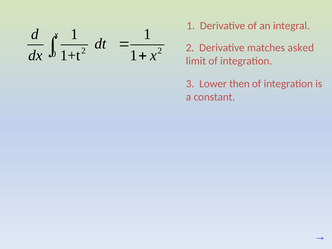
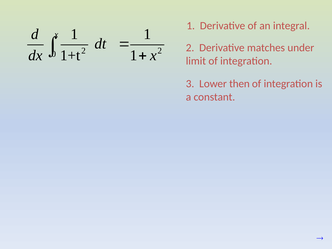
asked: asked -> under (301, 48)
